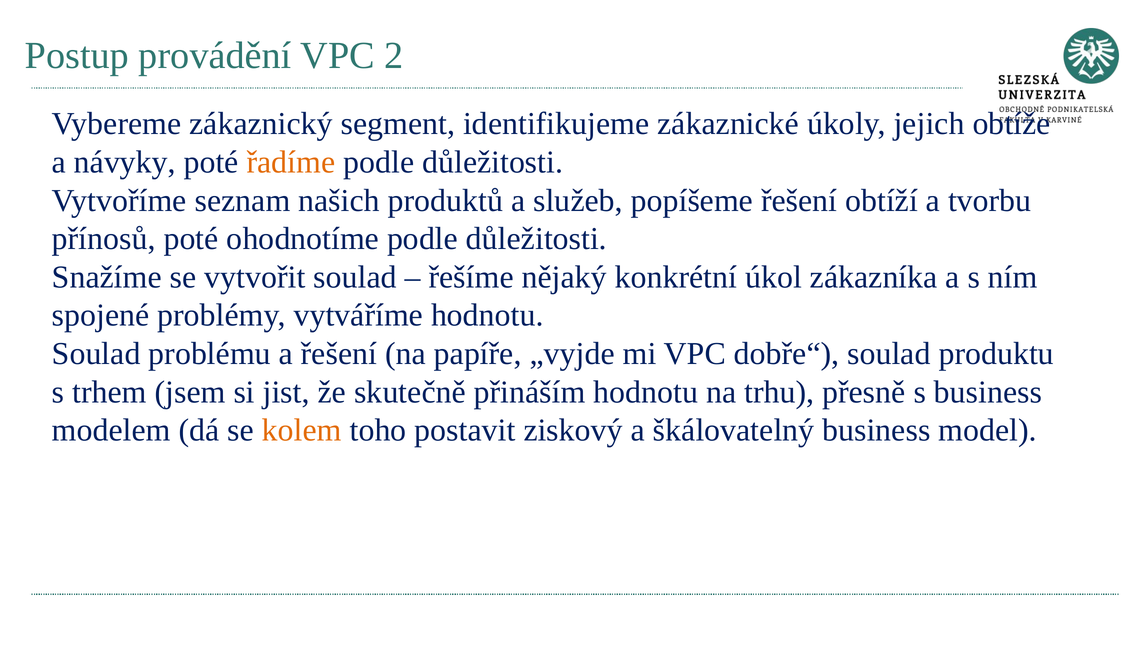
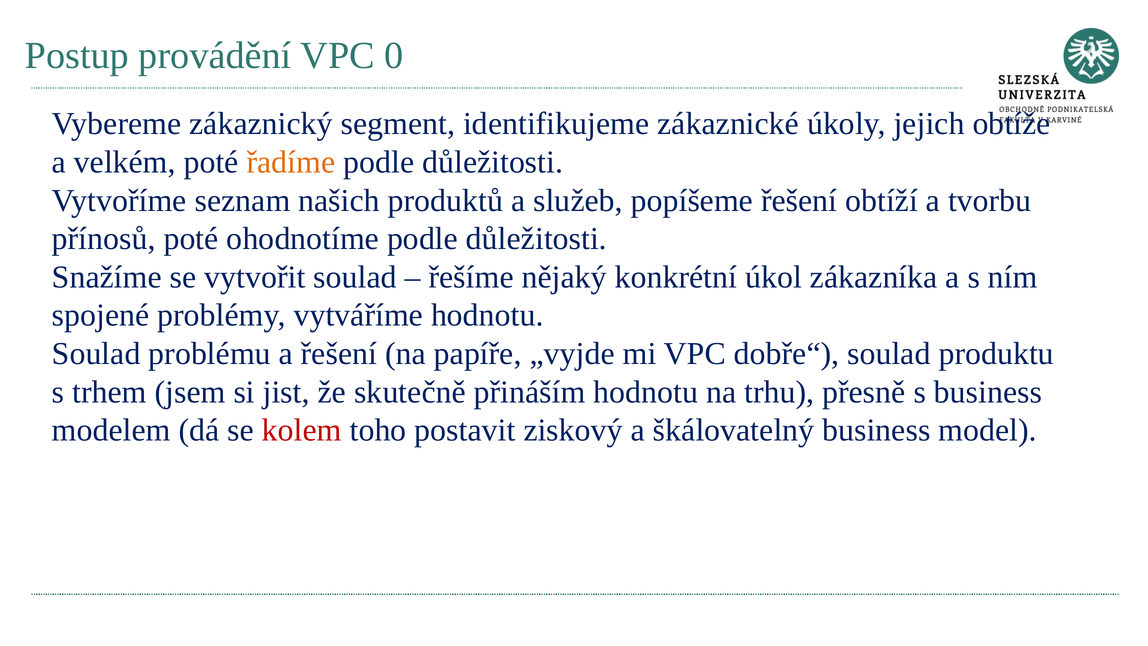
2: 2 -> 0 (394, 56)
návyky: návyky -> velkém (125, 162)
kolem colour: orange -> red (302, 430)
